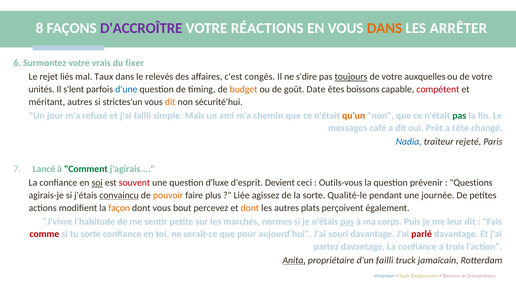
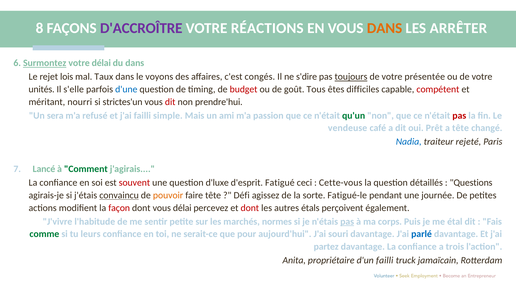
Surmontez underline: none -> present (45, 63)
votre vrais: vrais -> délai (101, 63)
du fixer: fixer -> dans (135, 63)
liés: liés -> lois (67, 77)
relevés: relevés -> voyons (159, 77)
auxquelles: auxquelles -> présentée (425, 77)
s'lent: s'lent -> s'elle (74, 89)
budget colour: orange -> red (244, 89)
Date: Date -> Tous (316, 89)
boissons: boissons -> difficiles (363, 89)
méritant autres: autres -> nourri (80, 102)
dit colour: orange -> red (170, 102)
sécurité'hui: sécurité'hui -> prendre'hui (219, 102)
jour: jour -> sera (55, 116)
chemin: chemin -> passion (268, 116)
qu'un colour: orange -> green (354, 116)
pas colour: green -> red (459, 116)
messages: messages -> vendeuse (348, 128)
soi underline: present -> none (97, 183)
Devient: Devient -> Fatigué (280, 183)
Outils-vous: Outils-vous -> Cette-vous (341, 183)
prévenir: prévenir -> détaillés (426, 183)
faire plus: plus -> tête (213, 195)
Liée: Liée -> Défi (242, 195)
Qualité-le: Qualité-le -> Fatigué-le (347, 195)
façon colour: orange -> red (119, 208)
vous bout: bout -> délai (182, 208)
dont colour: orange -> red (250, 208)
plats: plats -> étals (310, 208)
leur: leur -> étal (455, 222)
comme colour: red -> green (44, 234)
tu sorte: sorte -> leurs (91, 234)
parlé colour: red -> blue (422, 234)
Anita underline: present -> none (294, 261)
